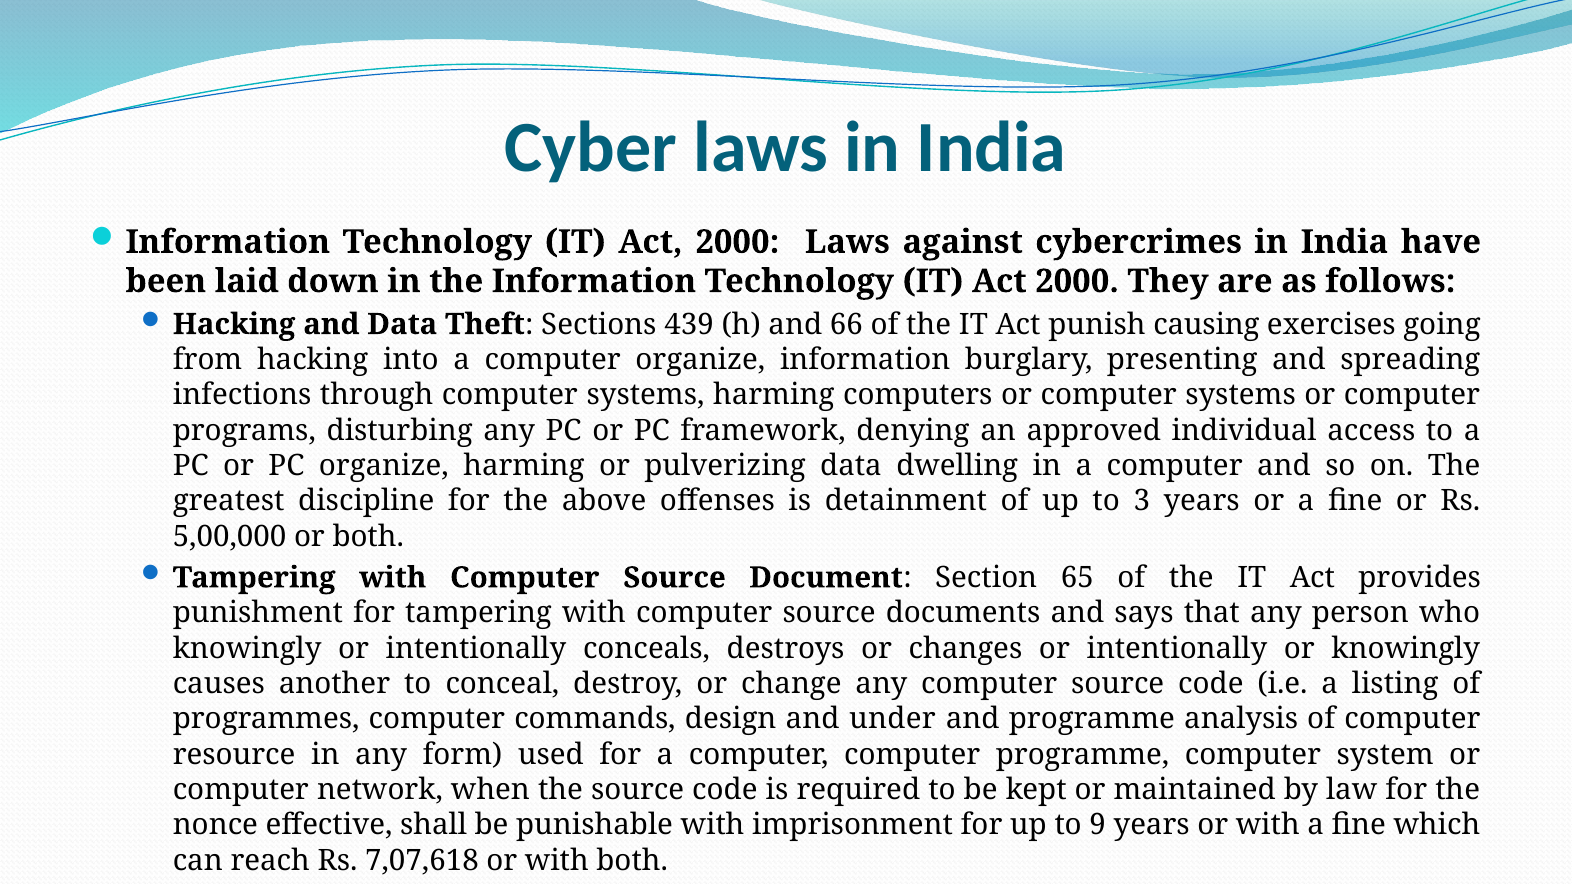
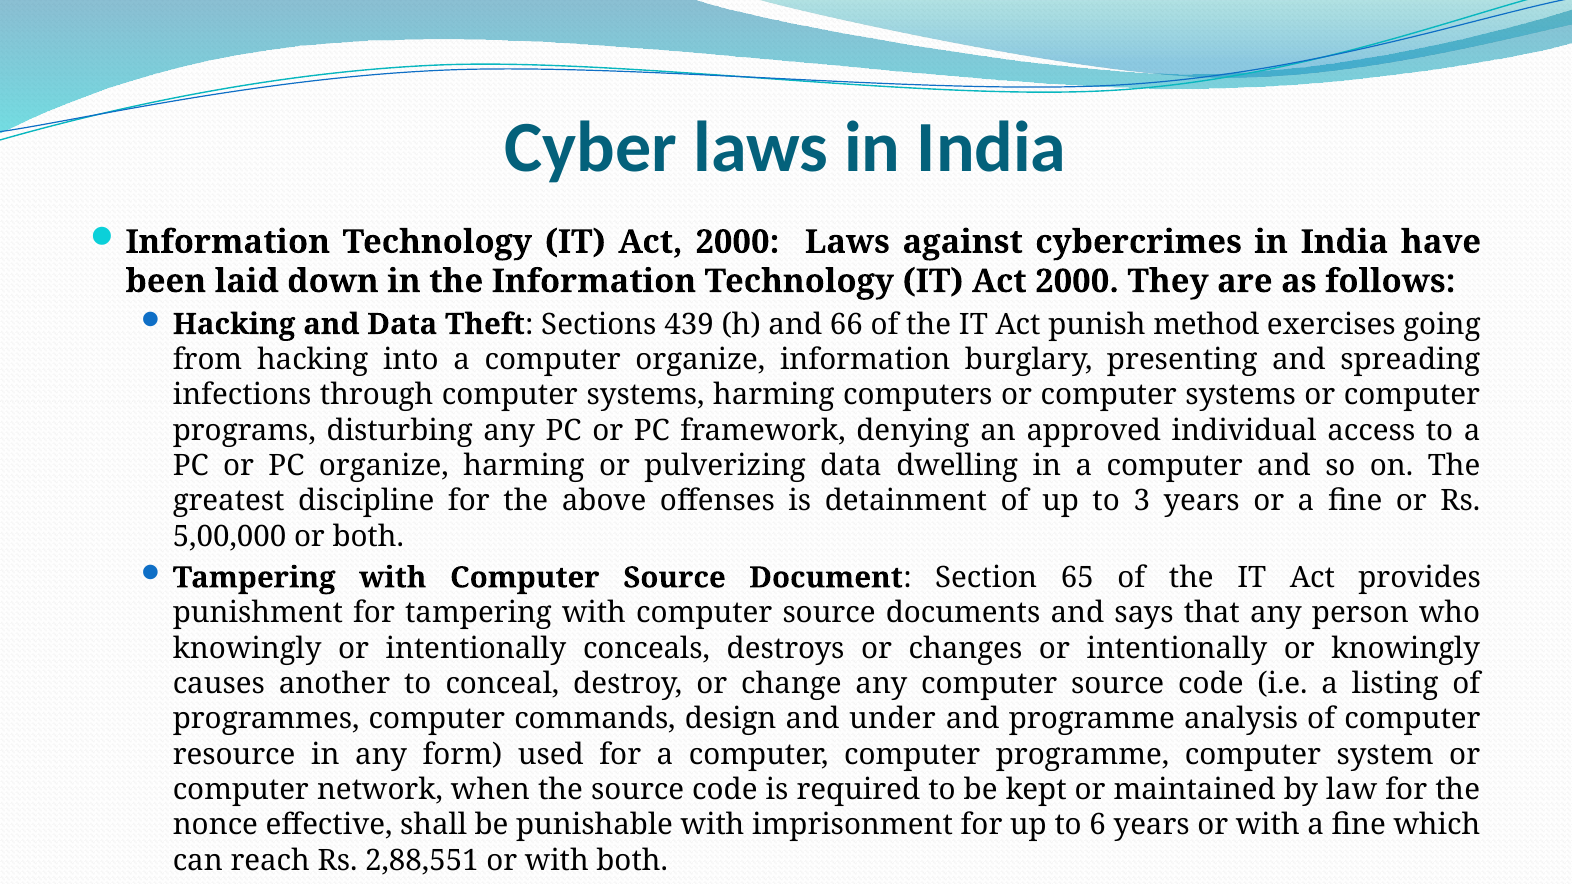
causing: causing -> method (1206, 324)
9: 9 -> 6 (1098, 825)
7,07,618: 7,07,618 -> 2,88,551 (422, 861)
